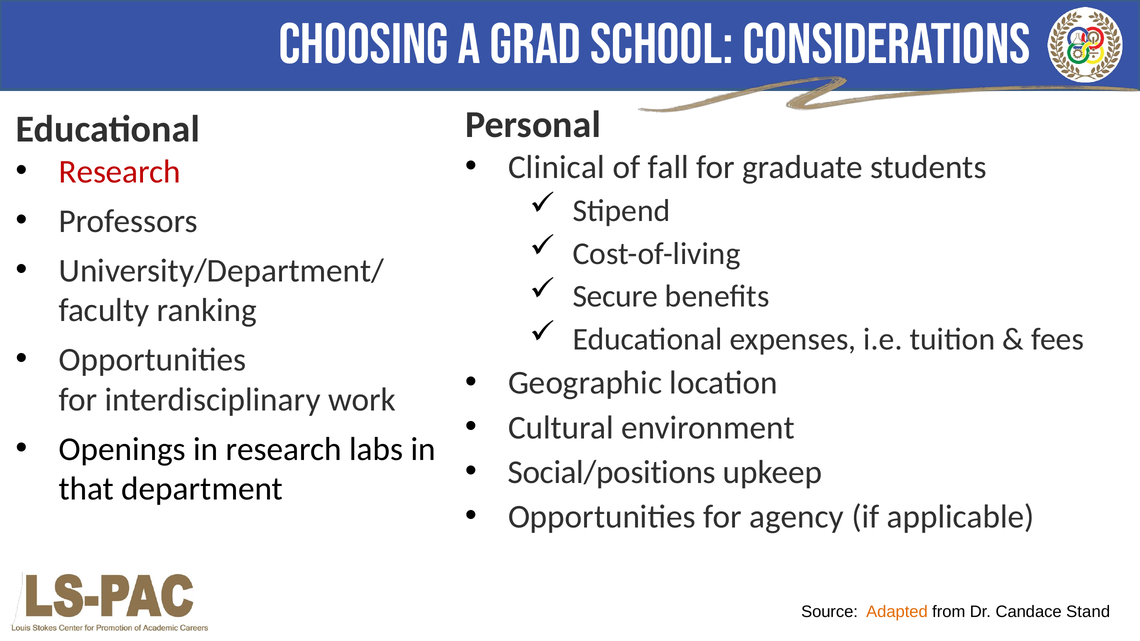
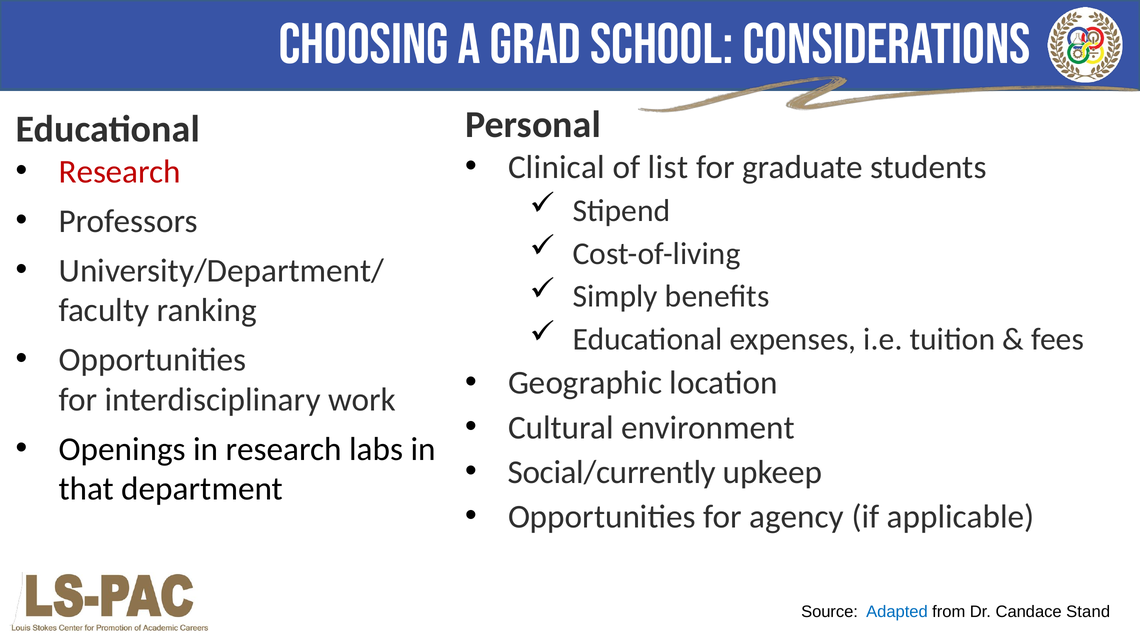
fall: fall -> list (668, 167)
Secure: Secure -> Simply (615, 297)
Social/positions: Social/positions -> Social/currently (612, 472)
Adapted colour: orange -> blue (897, 612)
